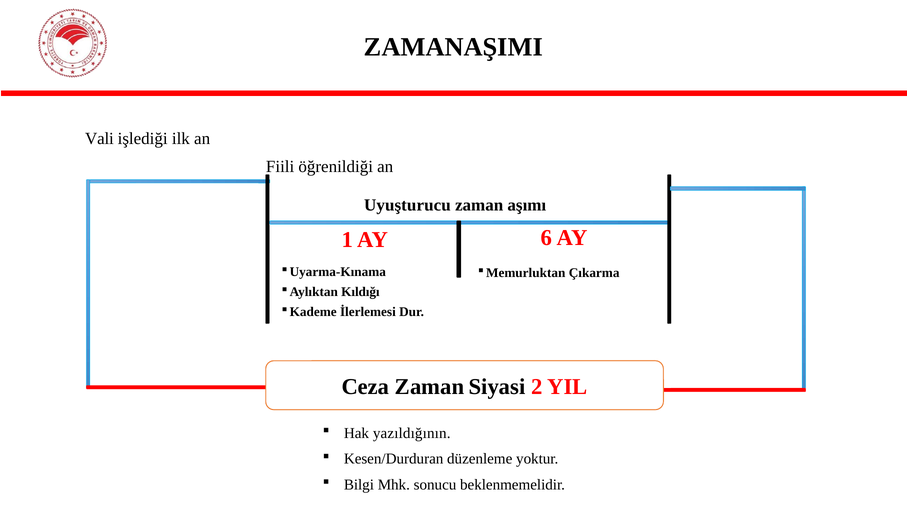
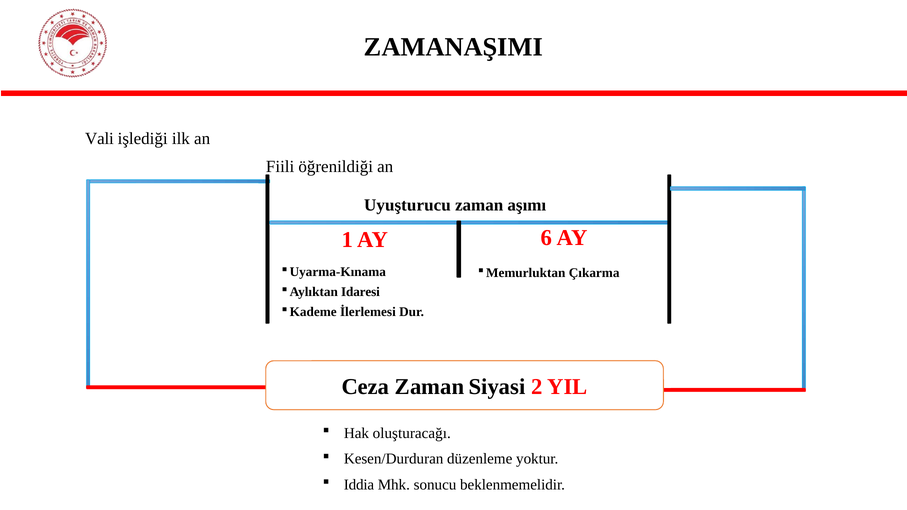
Kıldığı: Kıldığı -> Idaresi (360, 292)
yazıldığının: yazıldığının -> oluşturacağı (412, 433)
Bilgi: Bilgi -> Iddia (359, 485)
